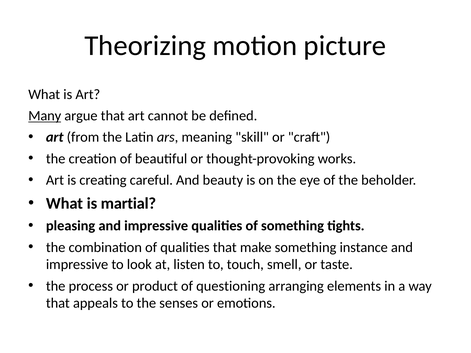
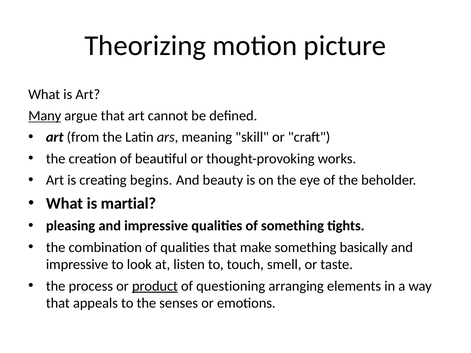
careful: careful -> begins (151, 180)
instance: instance -> basically (364, 247)
product underline: none -> present (155, 286)
